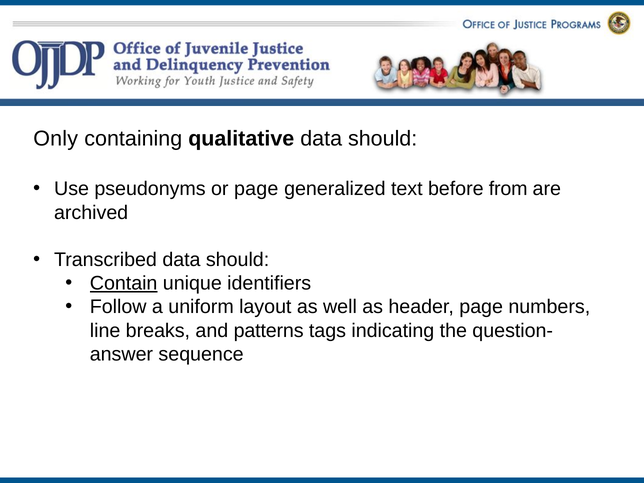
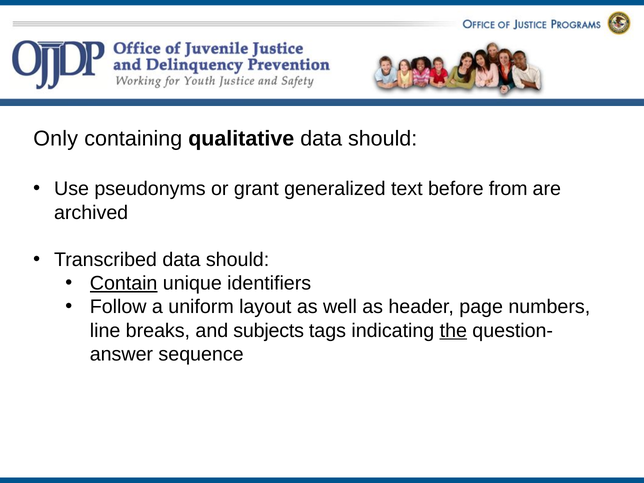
or page: page -> grant (256, 189)
patterns: patterns -> subjects (269, 331)
the underline: none -> present (453, 331)
